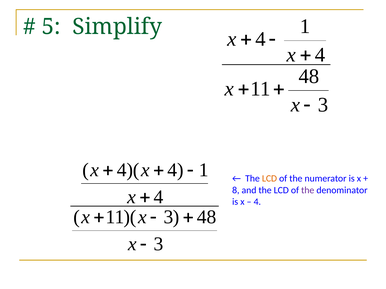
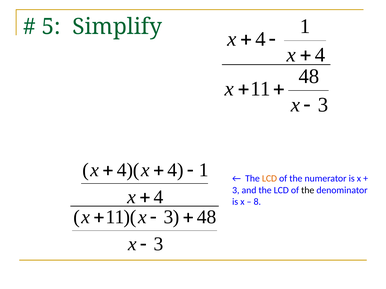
8: 8 -> 3 (236, 190)
the colour: purple -> black (308, 190)
4: 4 -> 8 (257, 202)
